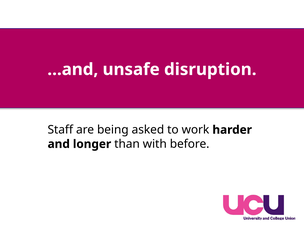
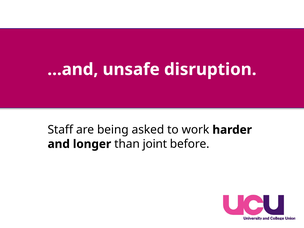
with: with -> joint (155, 144)
